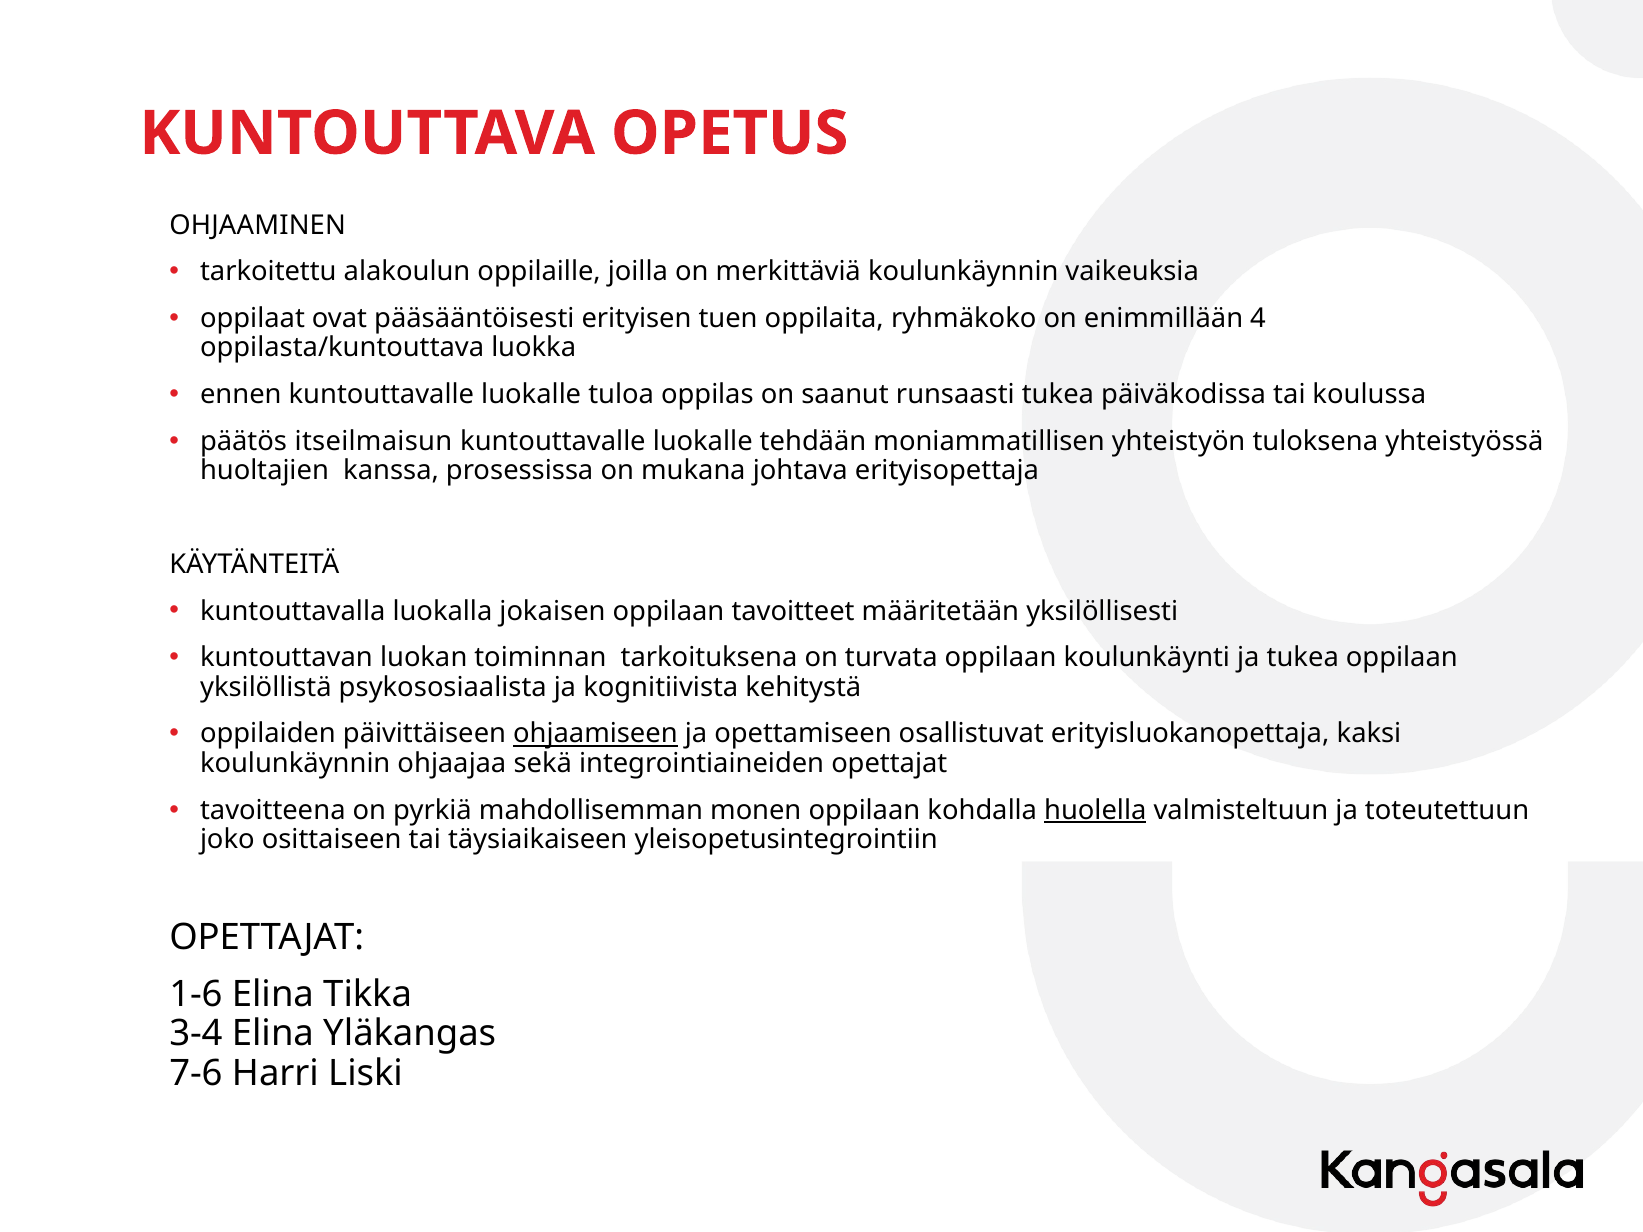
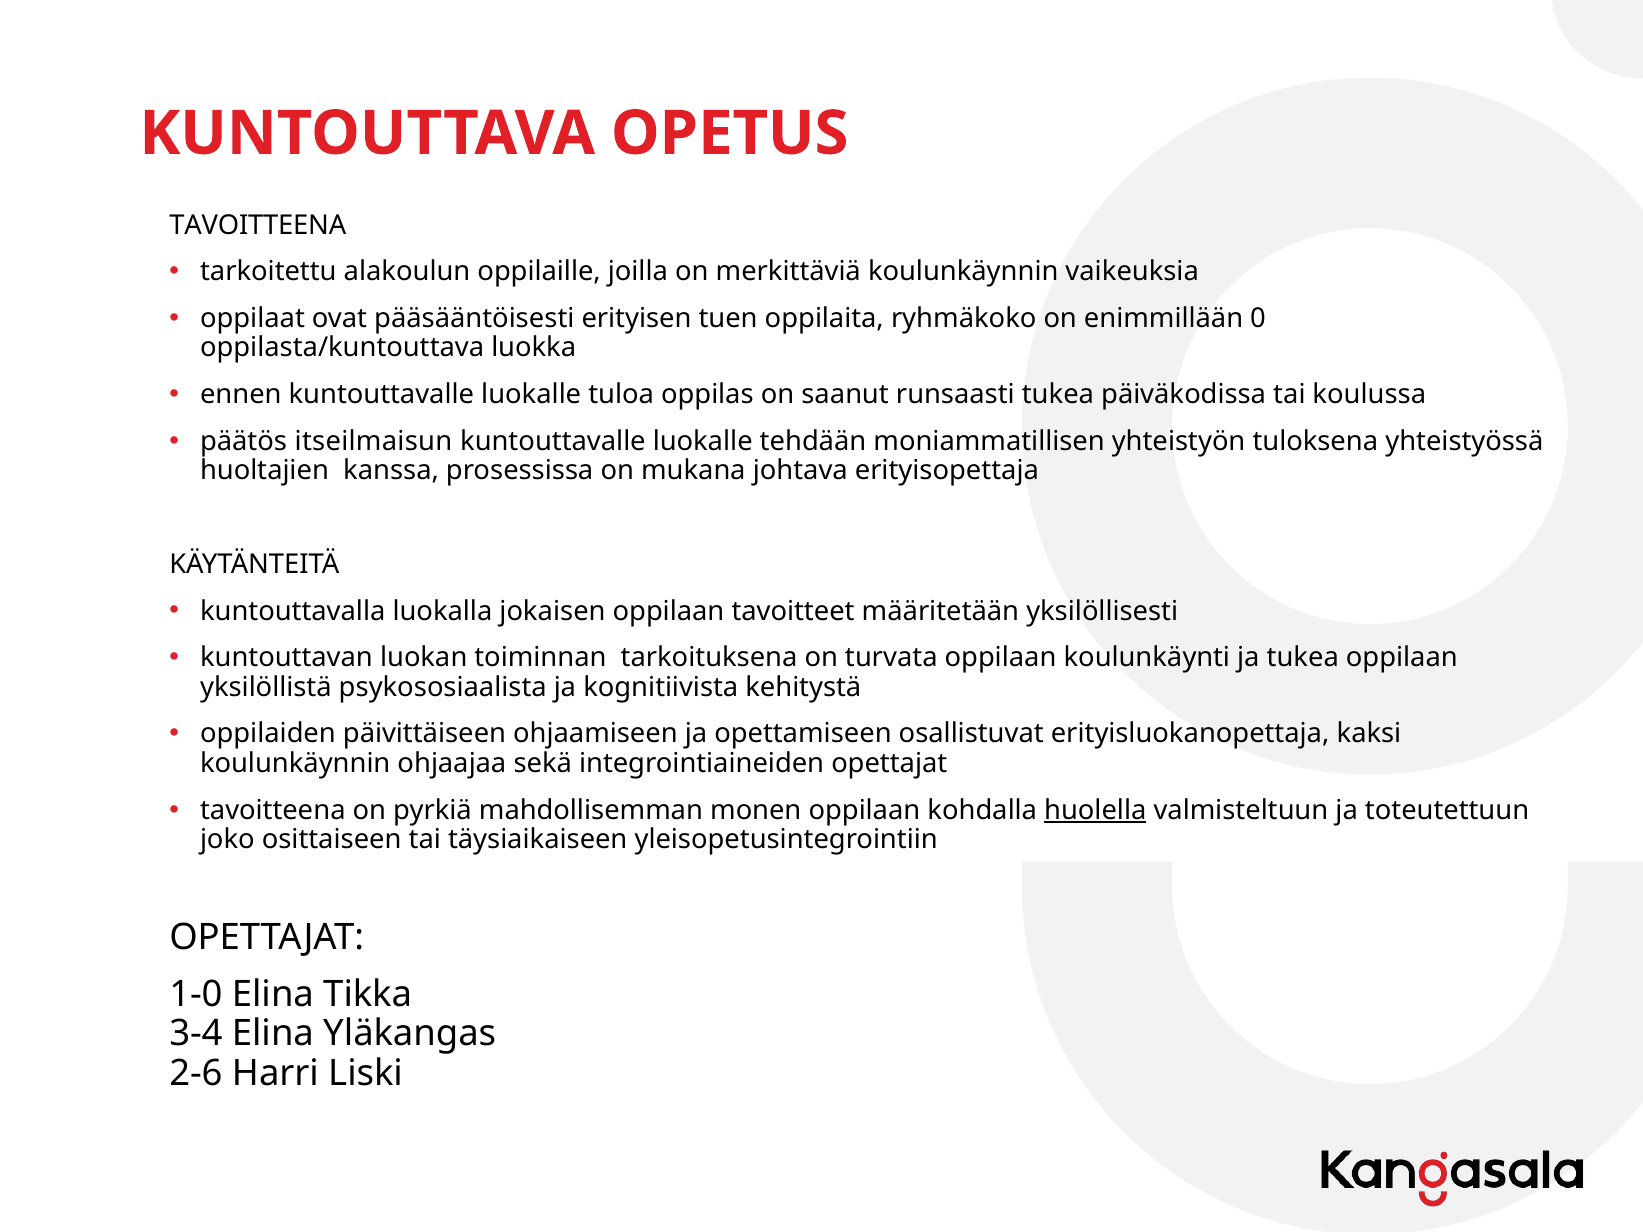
OHJAAMINEN: OHJAAMINEN -> TAVOITTEENA (258, 225)
4: 4 -> 0 (1258, 318)
ohjaamiseen underline: present -> none (595, 734)
1-6: 1-6 -> 1-0 (196, 995)
7-6: 7-6 -> 2-6 (196, 1073)
